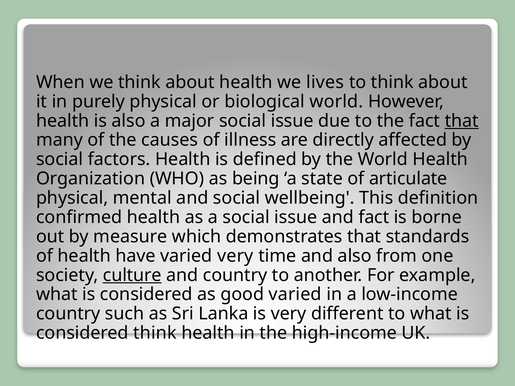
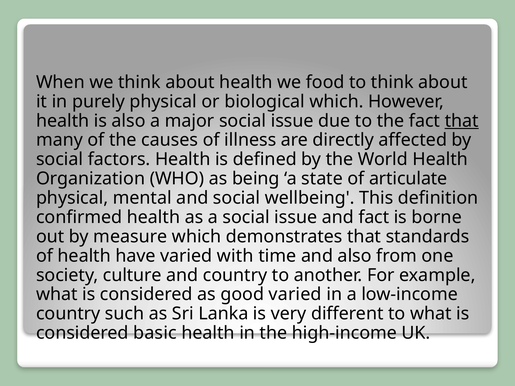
lives: lives -> food (325, 82)
biological world: world -> which (337, 102)
varied very: very -> with (235, 256)
culture underline: present -> none (132, 275)
considered think: think -> basic (155, 333)
